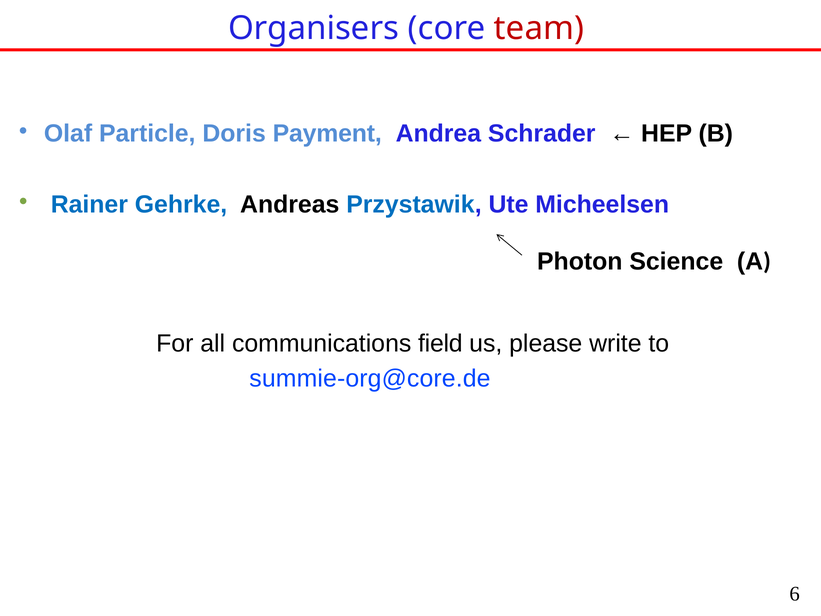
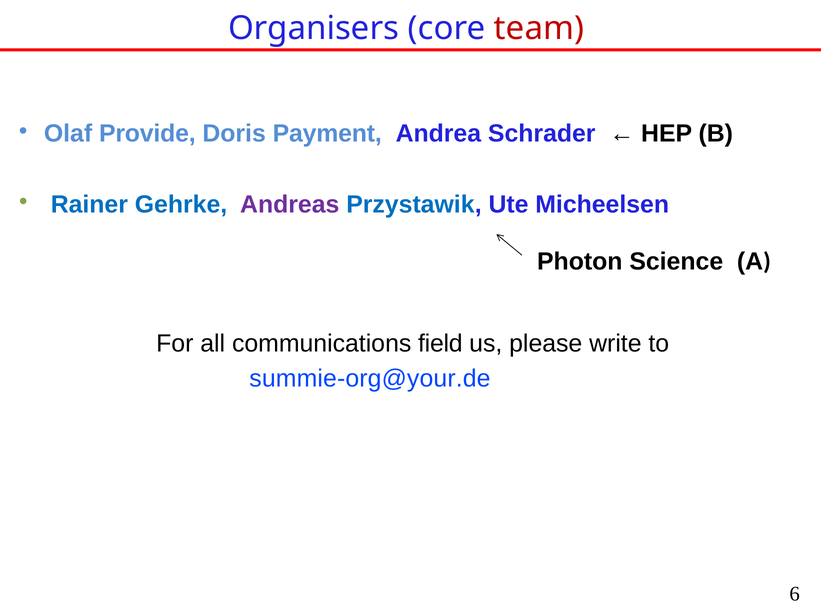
Particle: Particle -> Provide (147, 134)
Andreas colour: black -> purple (290, 204)
summie-org@core.de: summie-org@core.de -> summie-org@your.de (370, 379)
